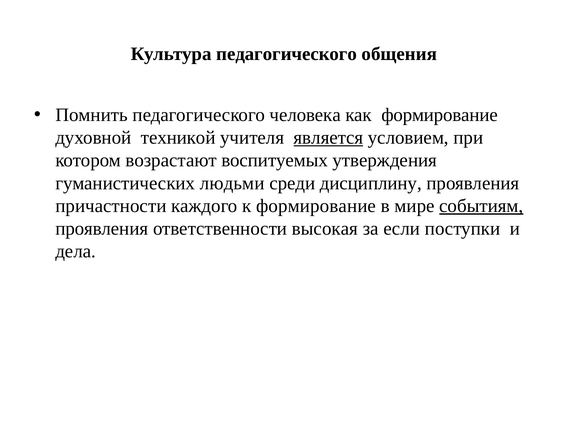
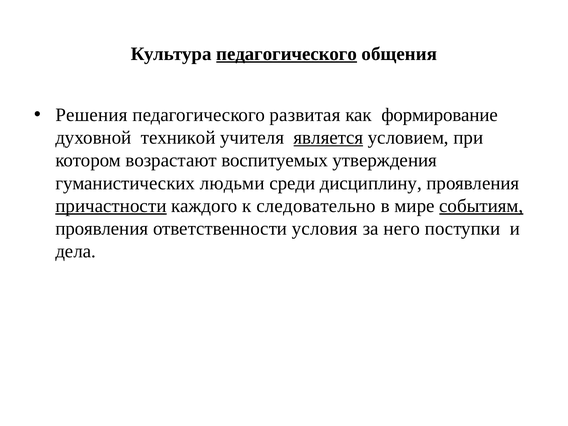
педагогического underline: none -> present (287, 54)
Помнить: Помнить -> Решения (92, 115)
человека: человека -> развитая (305, 115)
причастности underline: none -> present (111, 206)
к формирование: формирование -> следовательно (316, 206)
высокая: высокая -> условия (325, 229)
если: если -> него (402, 229)
